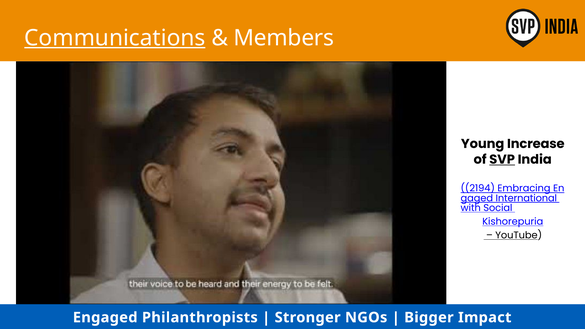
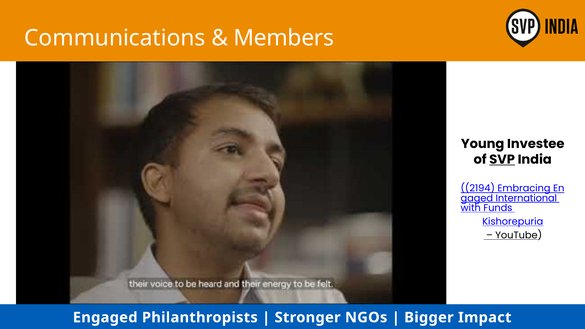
Communications underline: present -> none (115, 38)
Increase: Increase -> Investee (536, 144)
Social: Social -> Funds (498, 208)
